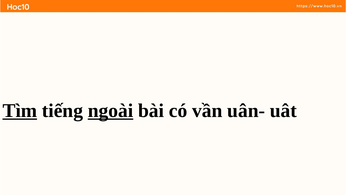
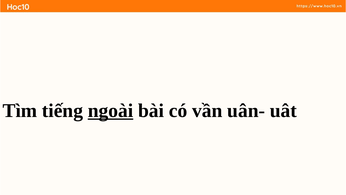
Tìm underline: present -> none (20, 111)
